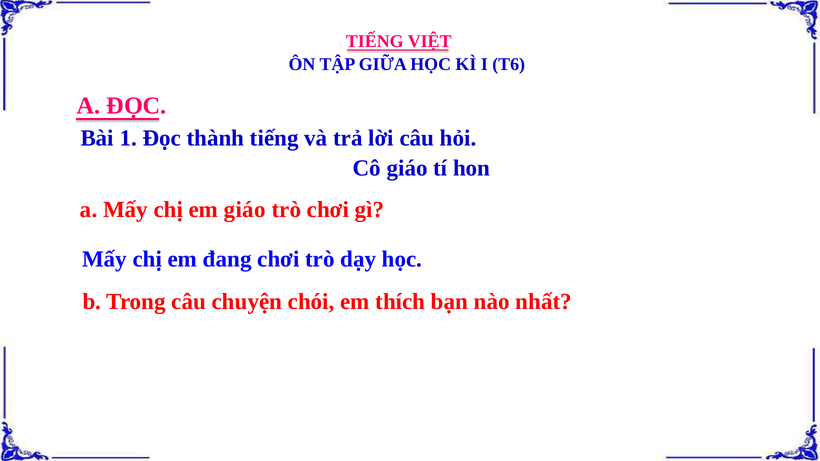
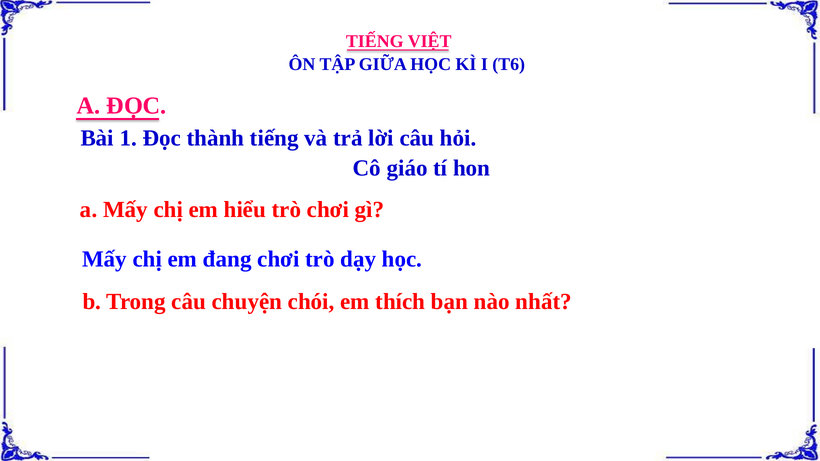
em giáo: giáo -> hiểu (245, 210)
